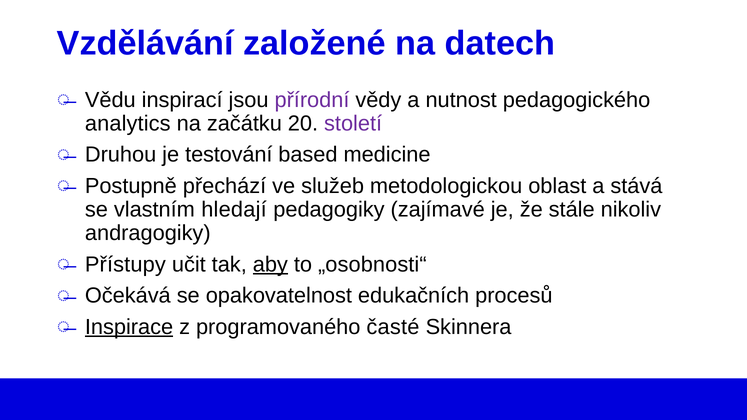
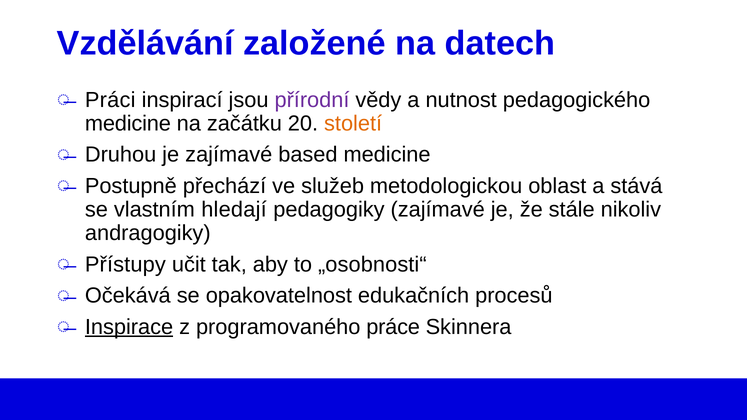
Vědu: Vědu -> Práci (110, 100)
analytics: analytics -> medicine (128, 123)
století colour: purple -> orange (353, 123)
je testování: testování -> zajímavé (229, 155)
aby underline: present -> none (270, 265)
časté: časté -> práce (393, 327)
